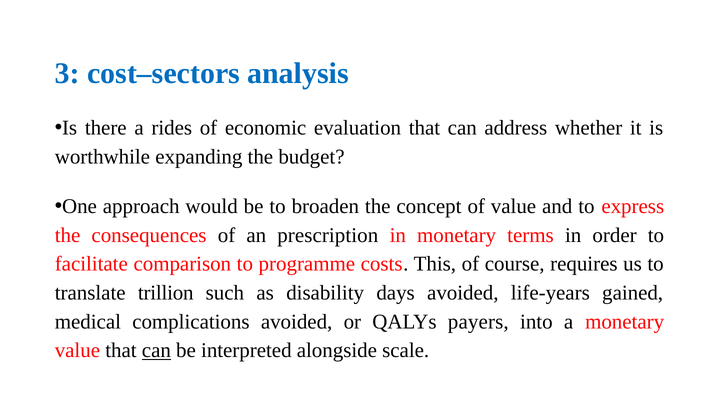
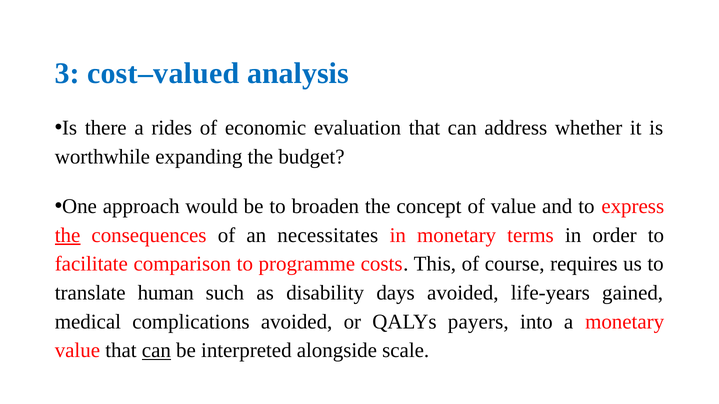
cost–sectors: cost–sectors -> cost–valued (163, 73)
the underline: none -> present (68, 235)
prescription: prescription -> necessitates (328, 235)
trillion: trillion -> human (166, 293)
